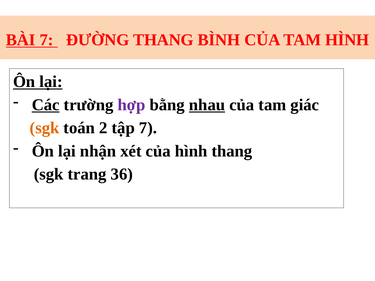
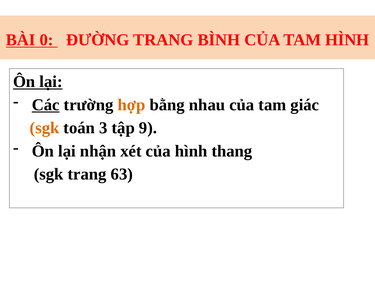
BÀI 7: 7 -> 0 (47, 40)
ĐƯỜNG THANG: THANG -> TRANG (163, 40)
hợp colour: purple -> orange (132, 105)
nhau underline: present -> none (207, 105)
2: 2 -> 3 (103, 128)
tập 7: 7 -> 9 (148, 128)
36: 36 -> 63 (122, 174)
